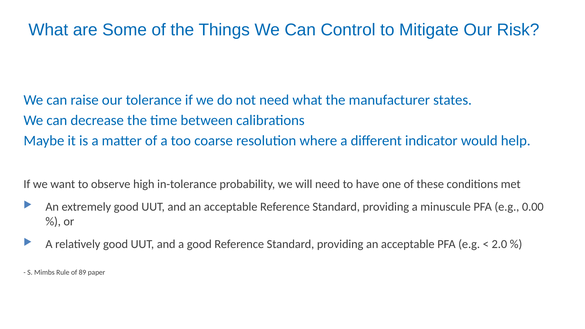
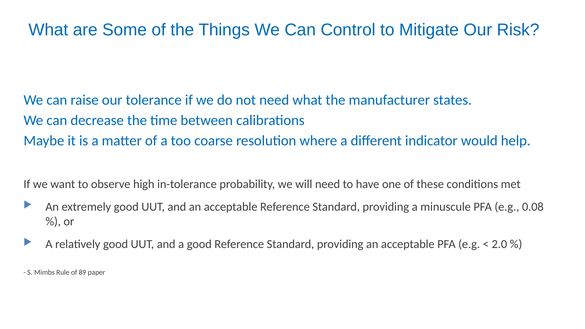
0.00: 0.00 -> 0.08 (533, 207)
